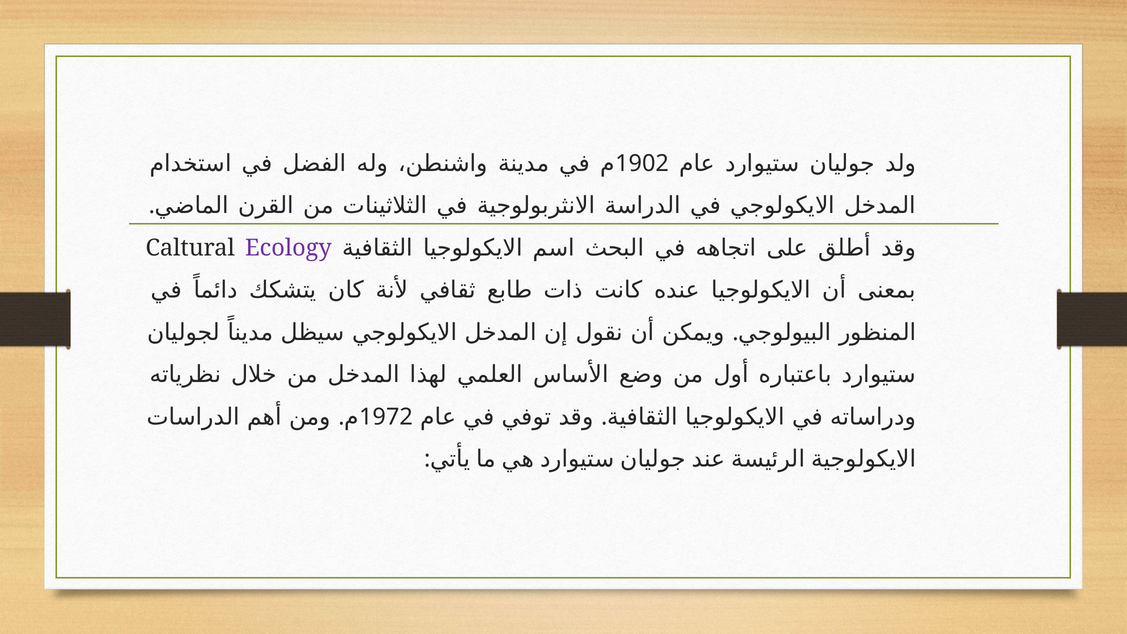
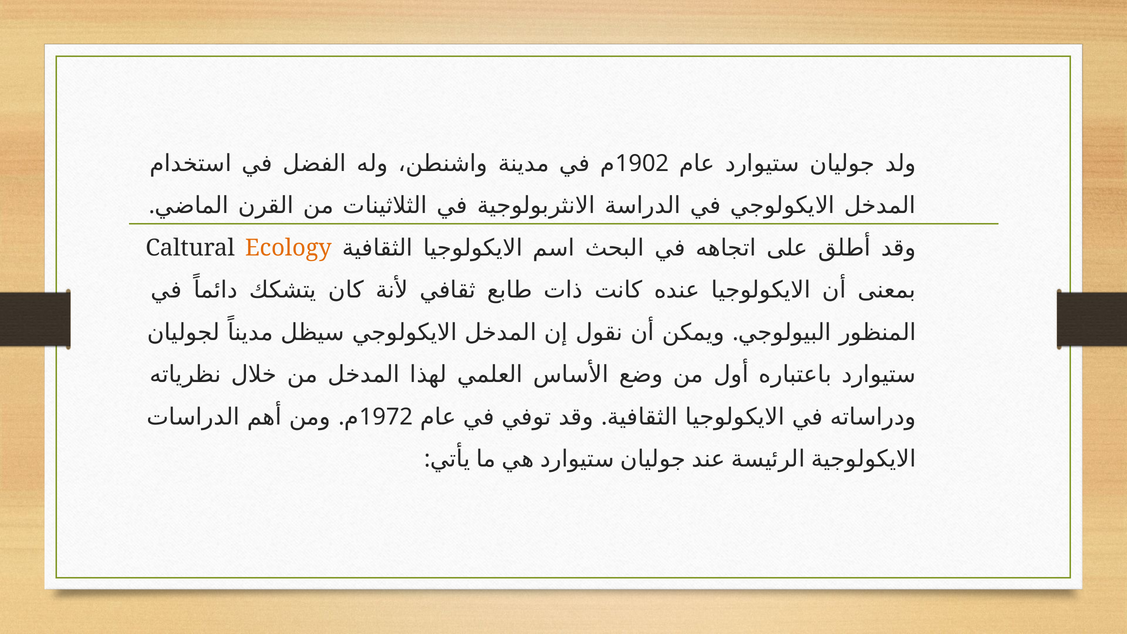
Ecology colour: purple -> orange (288, 248)
